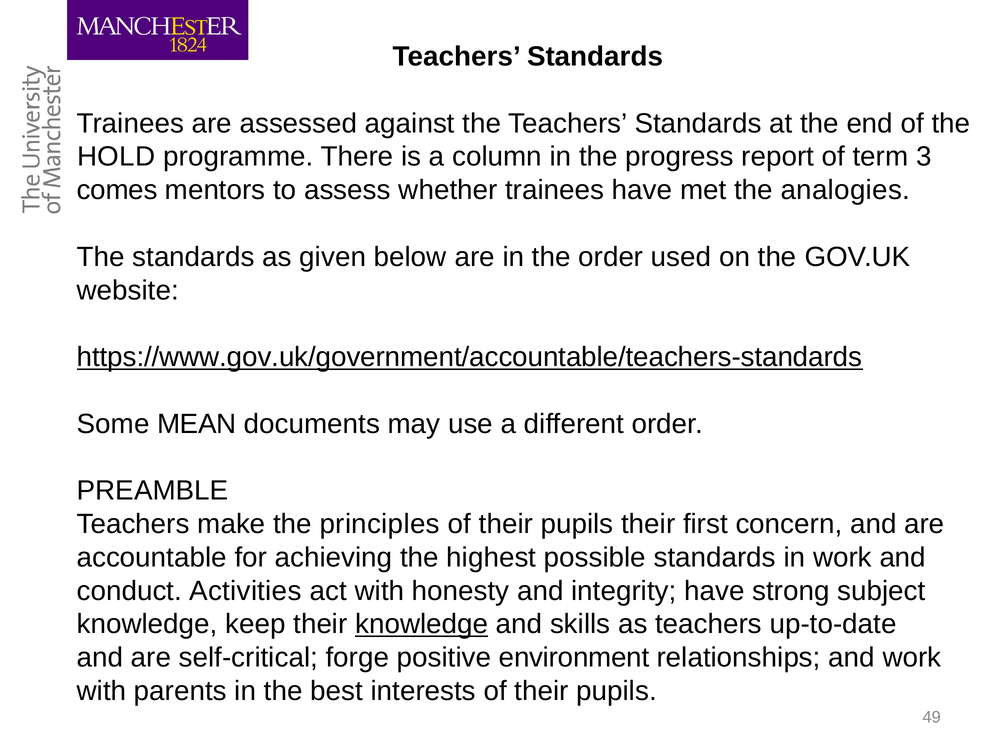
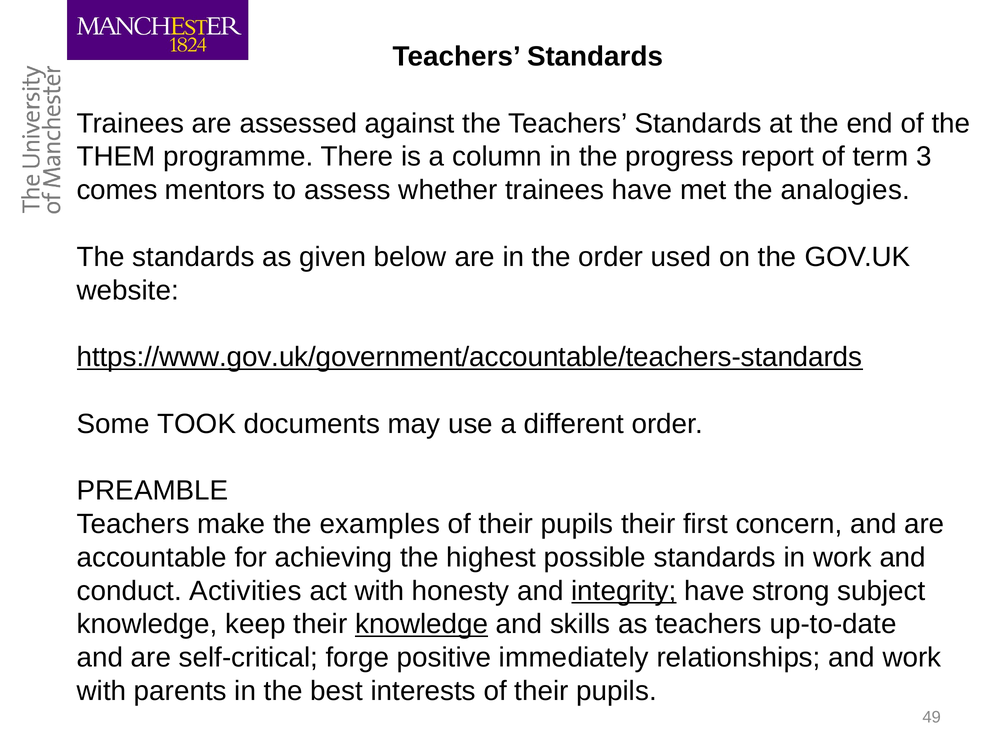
HOLD: HOLD -> THEM (116, 157)
MEAN: MEAN -> TOOK (197, 424)
principles: principles -> examples (380, 524)
integrity underline: none -> present (624, 591)
environment: environment -> immediately (574, 657)
